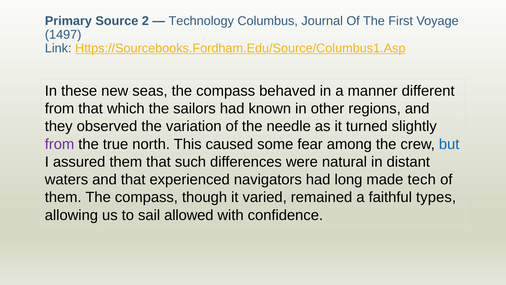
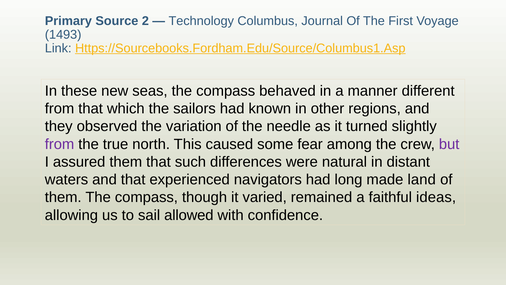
1497: 1497 -> 1493 (63, 34)
but colour: blue -> purple (449, 144)
tech: tech -> land (422, 179)
types: types -> ideas (436, 197)
